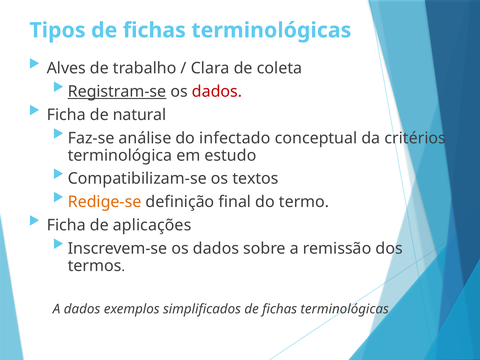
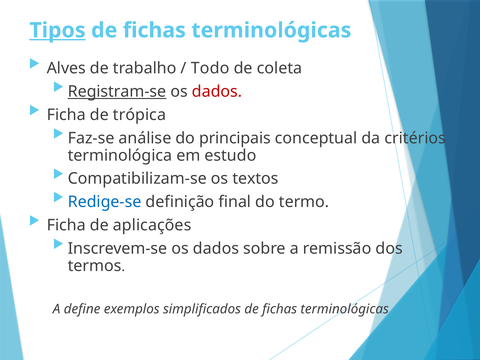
Tipos underline: none -> present (57, 30)
Clara: Clara -> Todo (210, 68)
natural: natural -> trópica (139, 115)
infectado: infectado -> principais (235, 138)
Redige-se colour: orange -> blue (105, 202)
A dados: dados -> define (82, 309)
